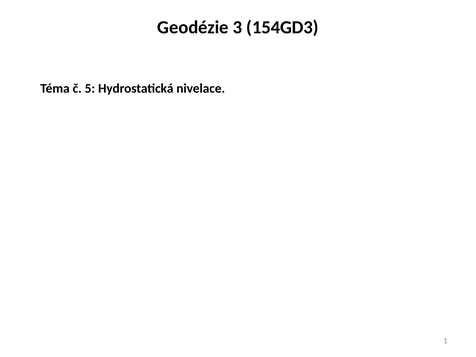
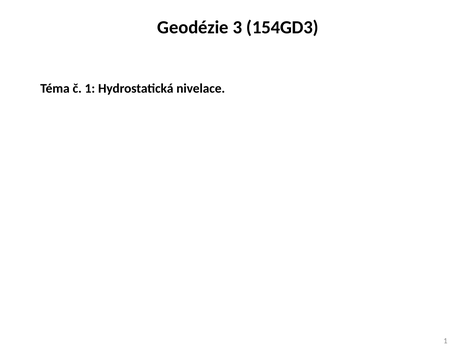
č 5: 5 -> 1 (90, 88)
